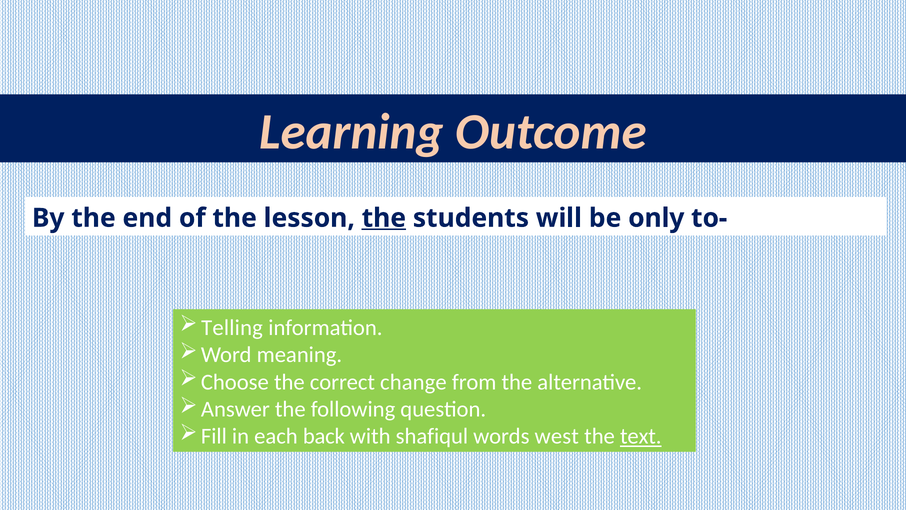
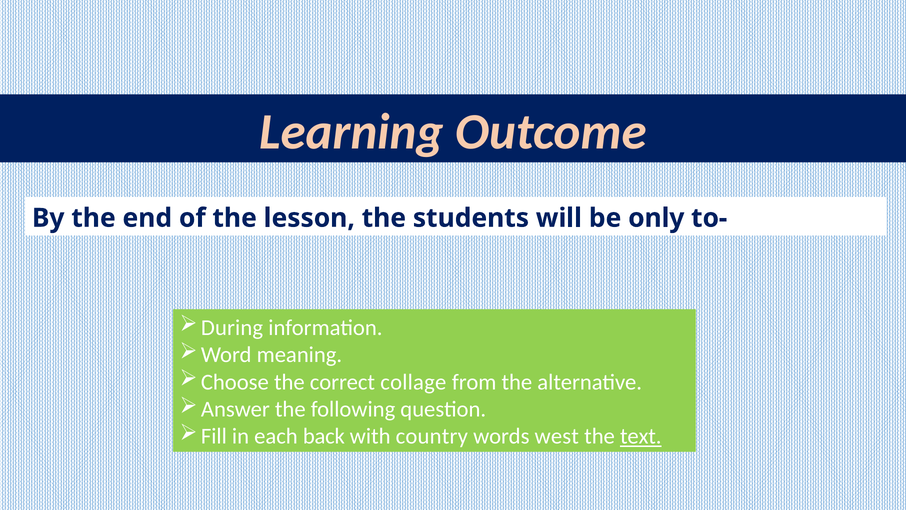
the underline: present -> none (384, 218)
Telling: Telling -> During (232, 327)
change: change -> collage (413, 382)
shafiqul: shafiqul -> country (432, 436)
